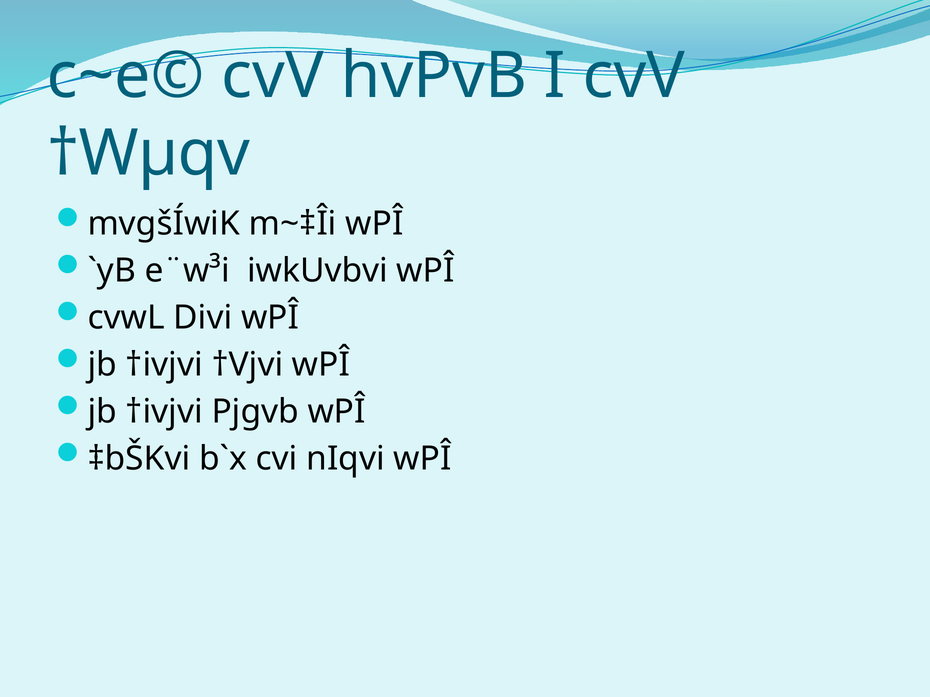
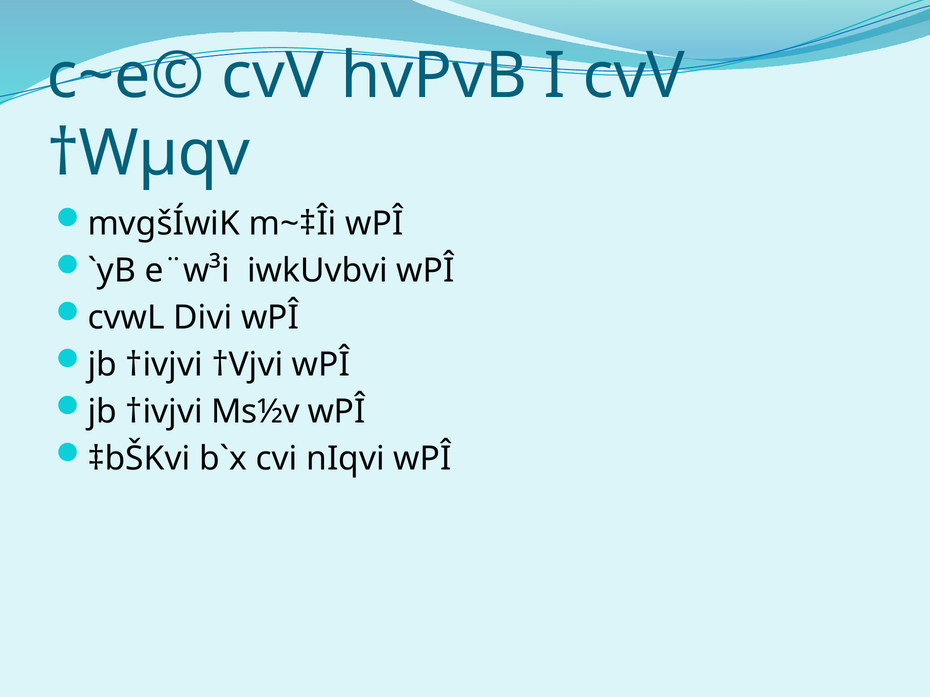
Pjgvb: Pjgvb -> Ms½v (255, 412)
